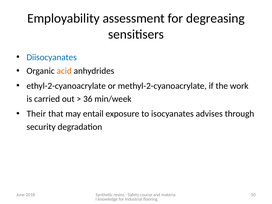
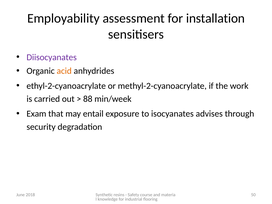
degreasing: degreasing -> installation (215, 18)
Diisocyanates colour: blue -> purple (52, 57)
36: 36 -> 88 (88, 99)
Their: Their -> Exam (36, 114)
